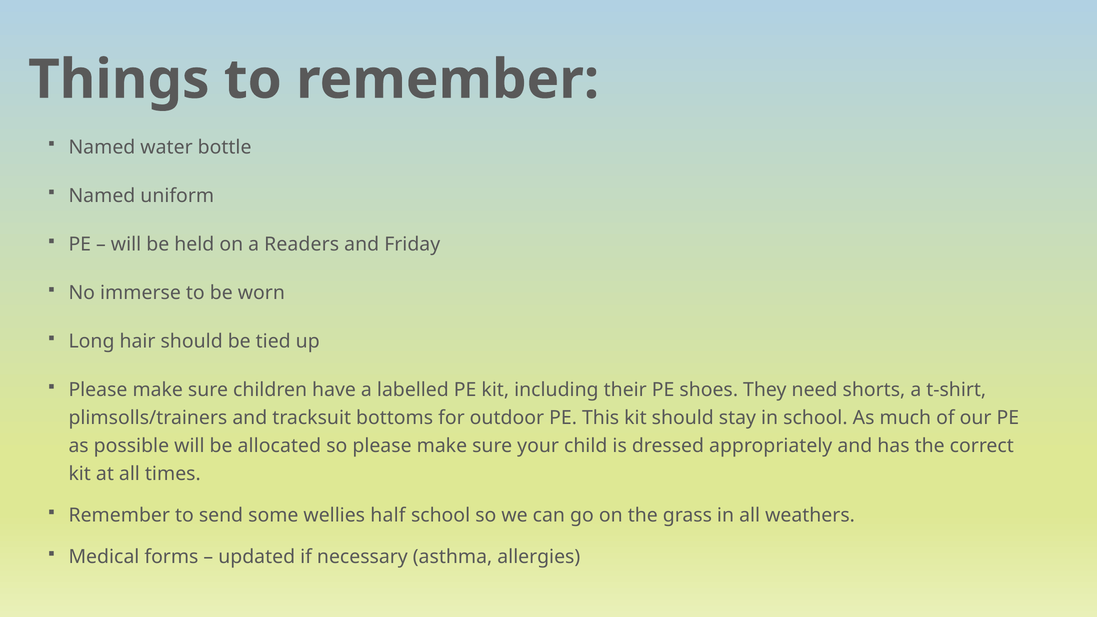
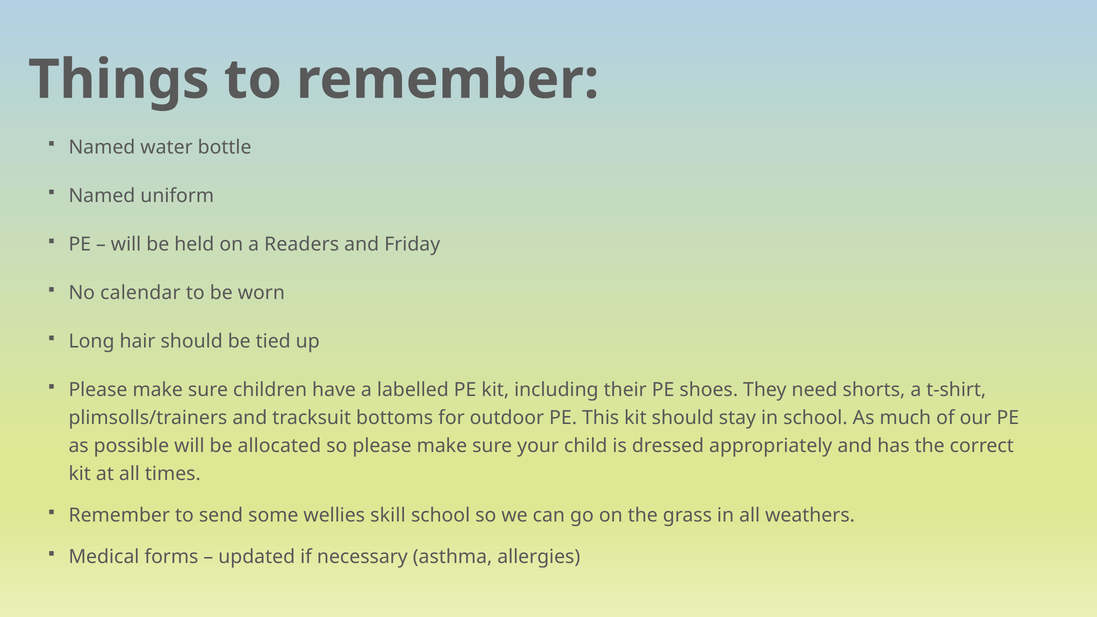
immerse: immerse -> calendar (140, 293)
half: half -> skill (388, 515)
